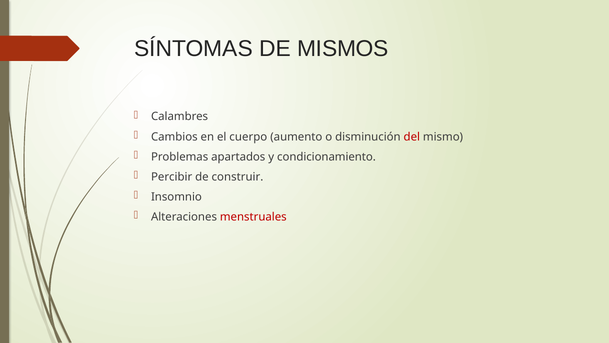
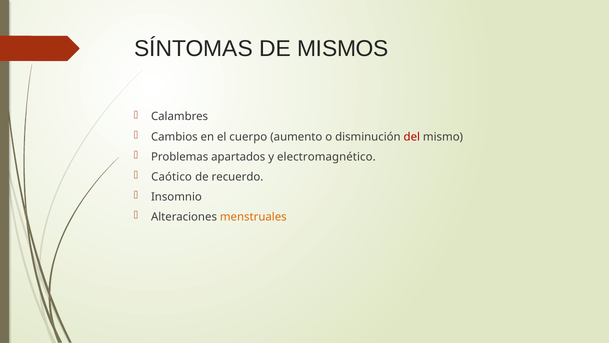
condicionamiento: condicionamiento -> electromagnético (326, 157)
Percibir: Percibir -> Caótico (172, 177)
construir: construir -> recuerdo (238, 177)
menstruales colour: red -> orange (253, 217)
